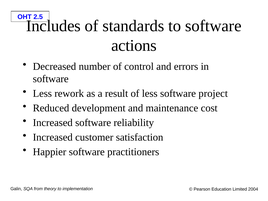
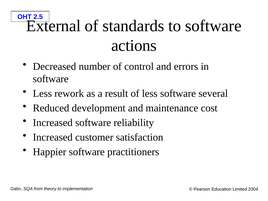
Includes: Includes -> External (53, 26)
project: project -> several (213, 94)
